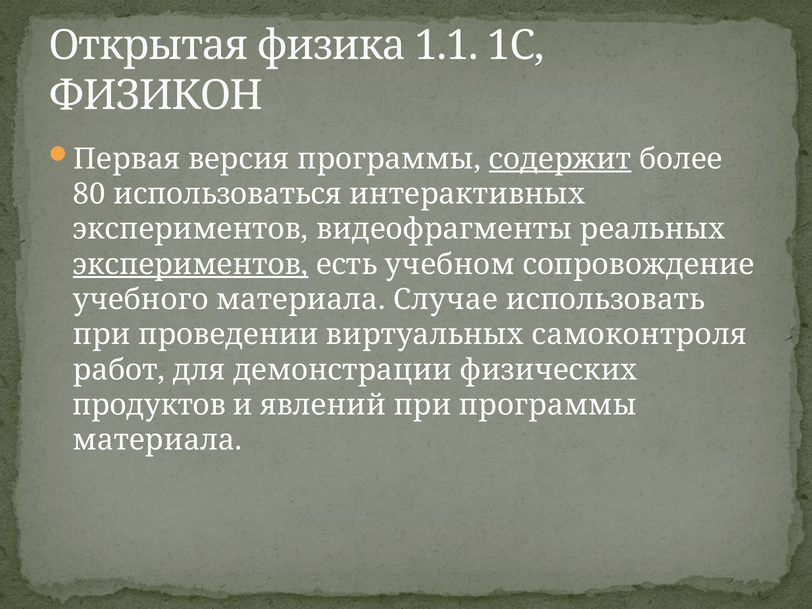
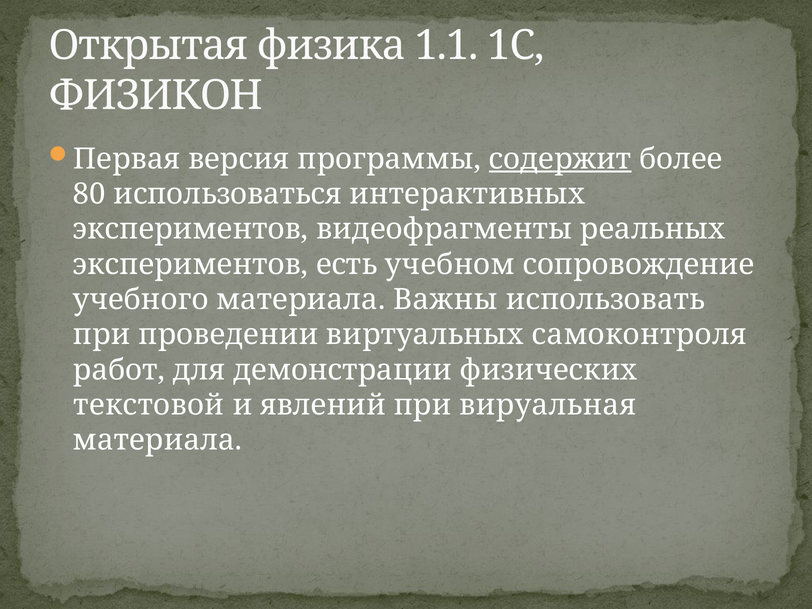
экспериментов underline: present -> none (191, 264)
Случае: Случае -> Важны (445, 300)
продуктов: продуктов -> текстовой (149, 405)
при программы: программы -> вируальная (548, 405)
